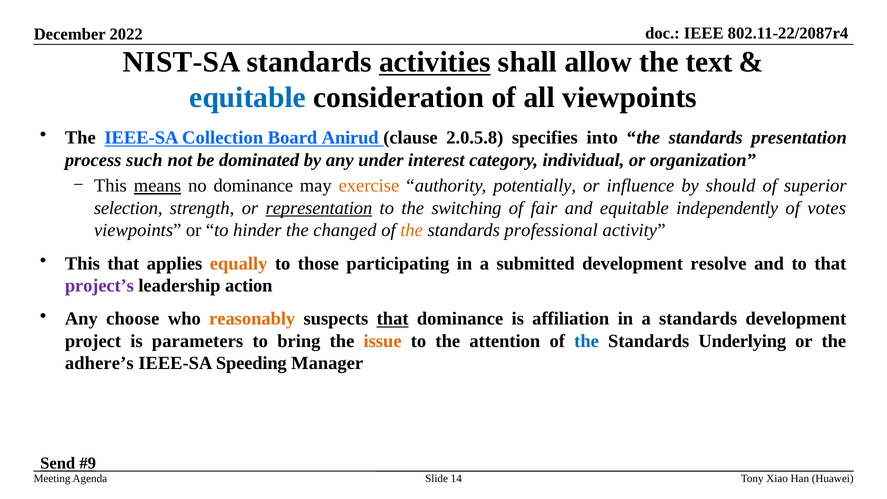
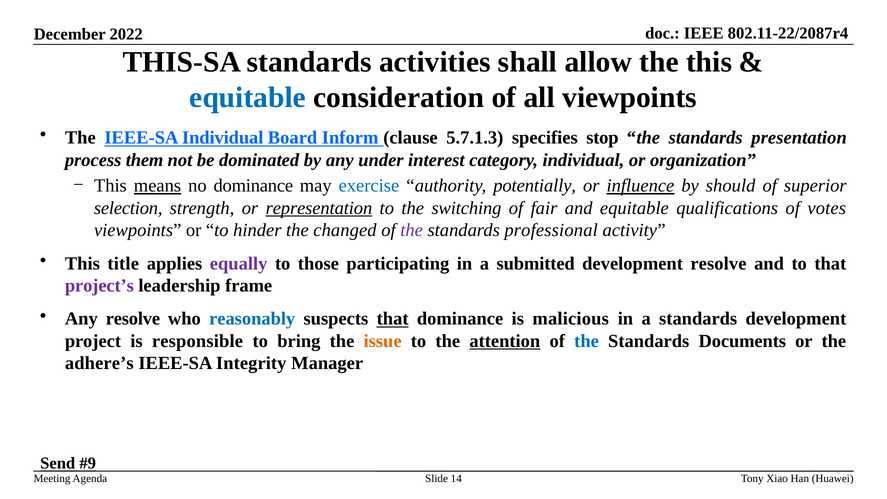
NIST-SA: NIST-SA -> THIS-SA (182, 62)
activities underline: present -> none (435, 62)
the text: text -> this (709, 62)
IEEE-SA Collection: Collection -> Individual (223, 138)
Anirud: Anirud -> Inform (350, 138)
2.0.5.8: 2.0.5.8 -> 5.7.1.3 (475, 138)
into: into -> stop (602, 138)
such: such -> them (145, 160)
exercise colour: orange -> blue (369, 186)
influence underline: none -> present (640, 186)
independently: independently -> qualifications (727, 208)
the colour: orange -> purple (412, 230)
This that: that -> title (123, 263)
equally colour: orange -> purple (239, 263)
action: action -> frame (249, 286)
Any choose: choose -> resolve (133, 319)
reasonably colour: orange -> blue (252, 319)
affiliation: affiliation -> malicious (571, 319)
parameters: parameters -> responsible (197, 341)
attention underline: none -> present (505, 341)
Underlying: Underlying -> Documents (742, 341)
Speeding: Speeding -> Integrity (251, 363)
